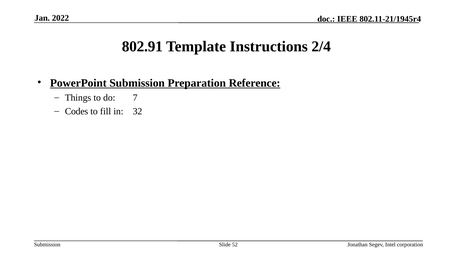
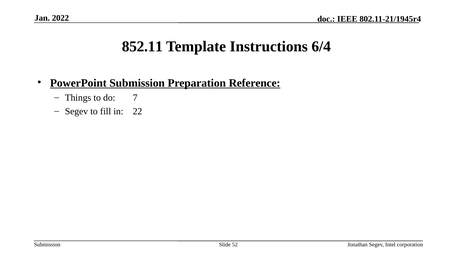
802.91: 802.91 -> 852.11 (142, 46)
2/4: 2/4 -> 6/4 (321, 46)
Codes: Codes -> Segev (76, 111)
32: 32 -> 22 (137, 111)
